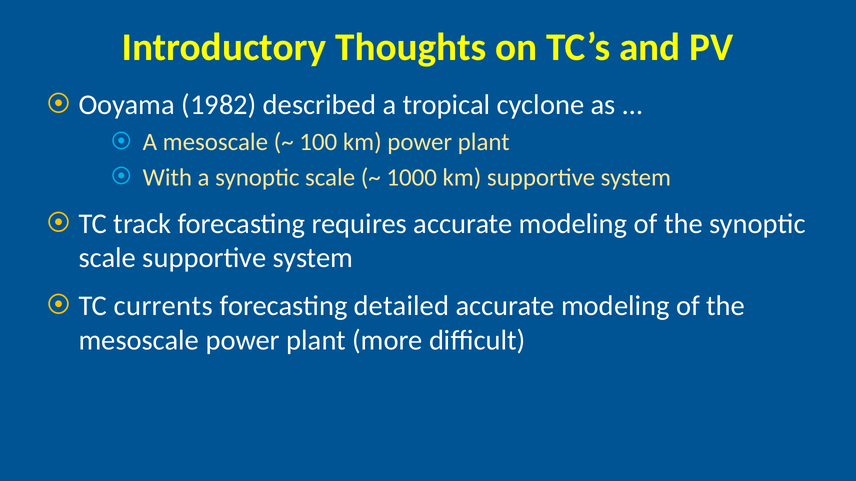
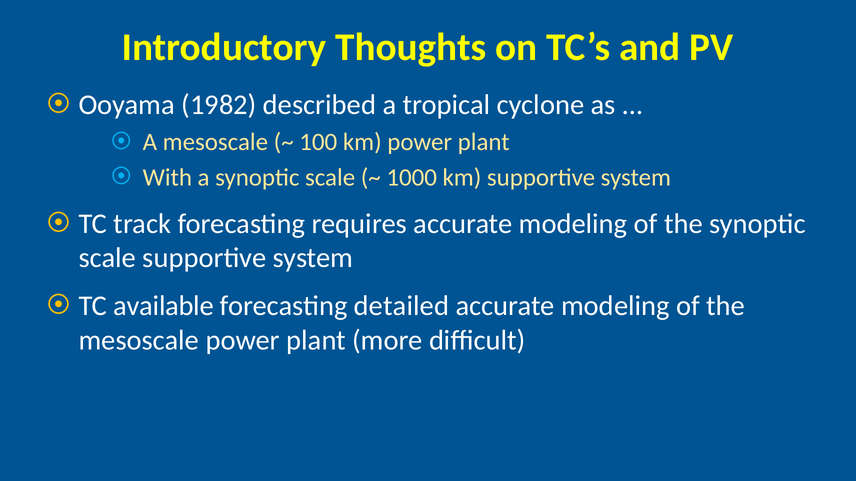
currents: currents -> available (164, 306)
